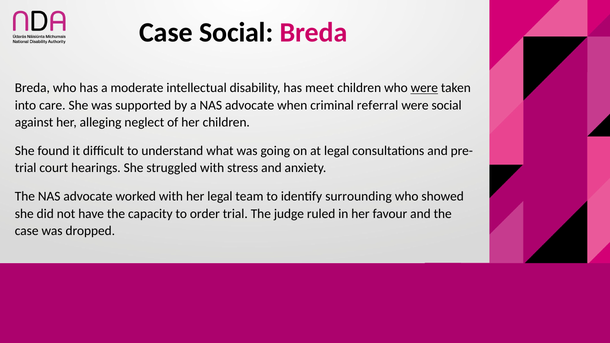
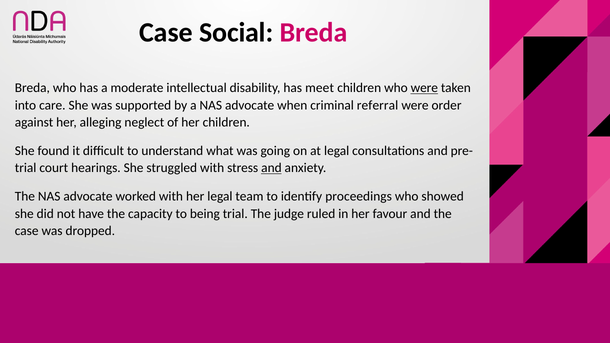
were social: social -> order (447, 105)
and underline: none -> present (271, 168)
surrounding: surrounding -> proceedings (359, 197)
order: order -> being (205, 214)
